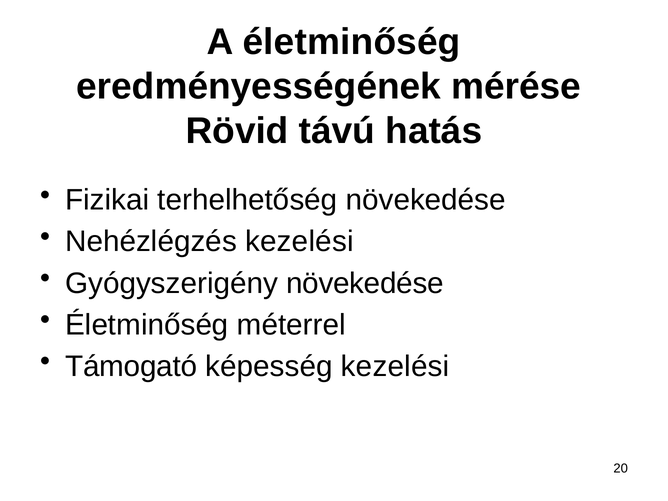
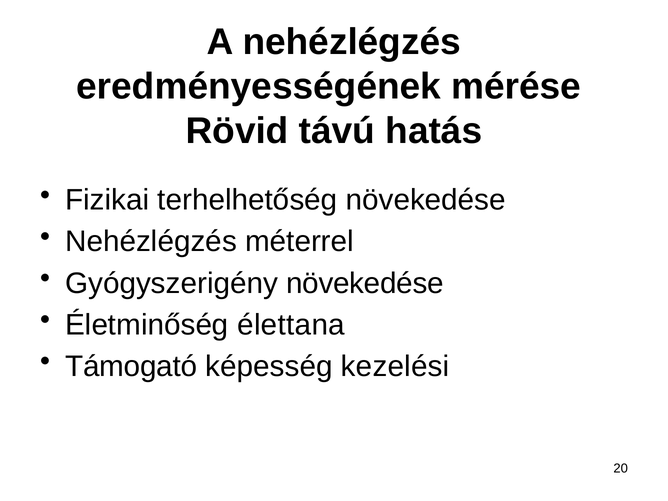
A életminőség: életminőség -> nehézlégzés (352, 42)
Nehézlégzés kezelési: kezelési -> méterrel (300, 242)
méterrel: méterrel -> élettana (291, 325)
